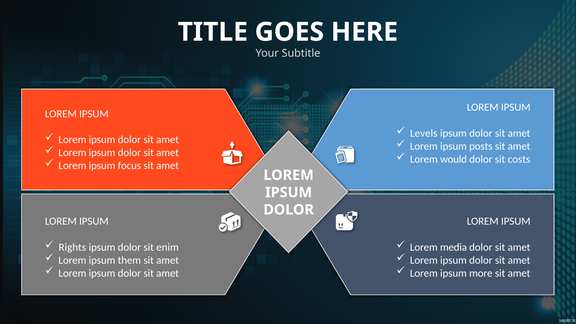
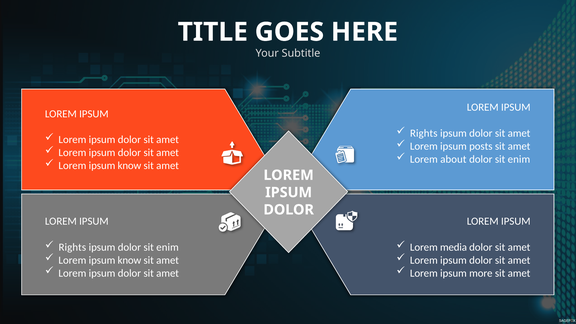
Levels: Levels -> Rights (424, 133)
would: would -> about (453, 159)
costs: costs -> enim (519, 159)
focus: focus -> know (129, 166)
them: them -> know (129, 260)
